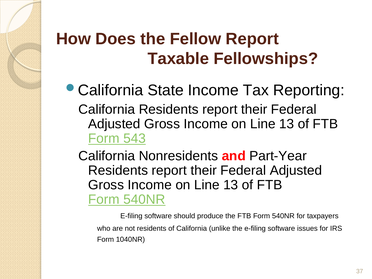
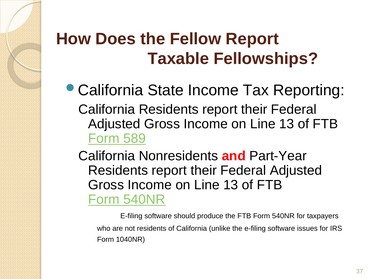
543: 543 -> 589 (135, 138)
